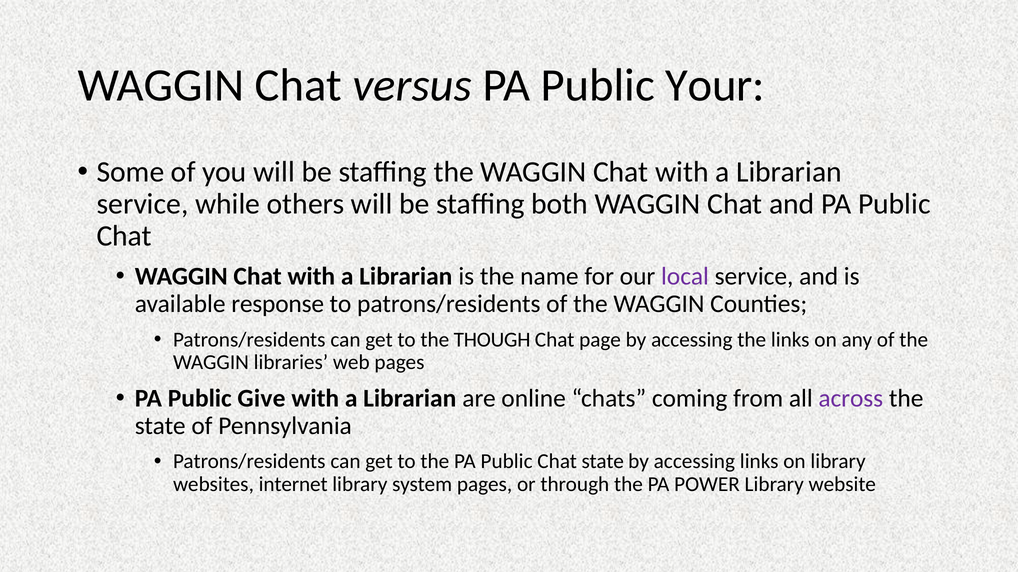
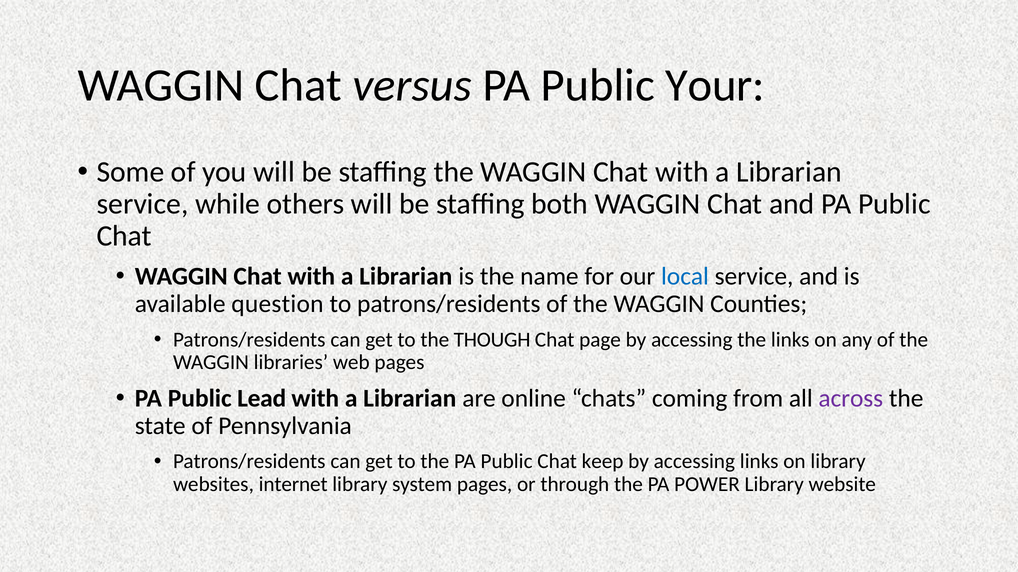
local colour: purple -> blue (685, 277)
response: response -> question (277, 304)
Give: Give -> Lead (262, 399)
Chat state: state -> keep (603, 462)
